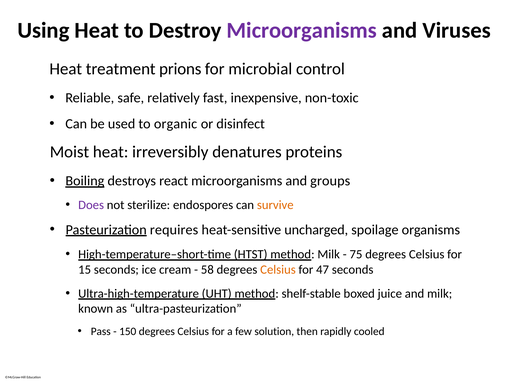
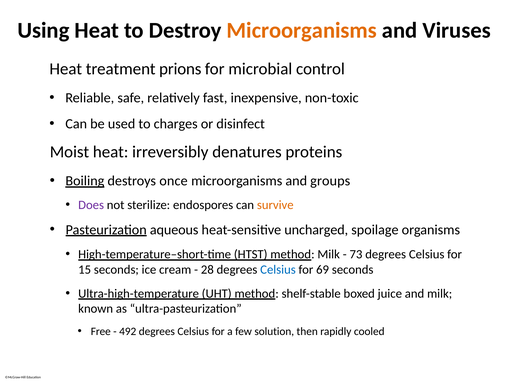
Microorganisms colour: purple -> orange (302, 30)
organic: organic -> charges (176, 124)
react: react -> once (174, 181)
requires: requires -> aqueous (174, 230)
75: 75 -> 73 (356, 254)
58: 58 -> 28 (207, 270)
Celsius colour: orange -> blue (278, 270)
47: 47 -> 69 (323, 270)
Pass: Pass -> Free (101, 331)
150: 150 -> 492 (128, 331)
